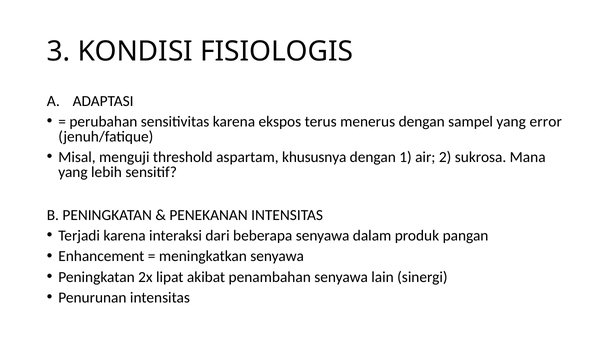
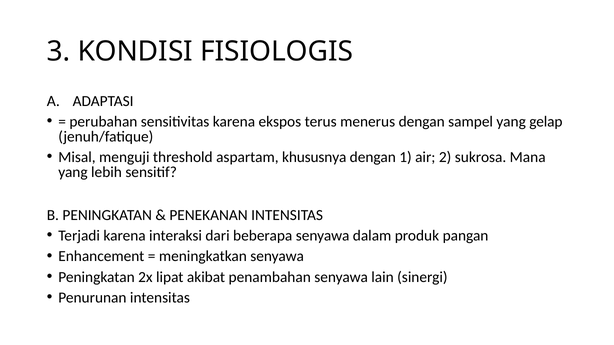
error: error -> gelap (546, 122)
